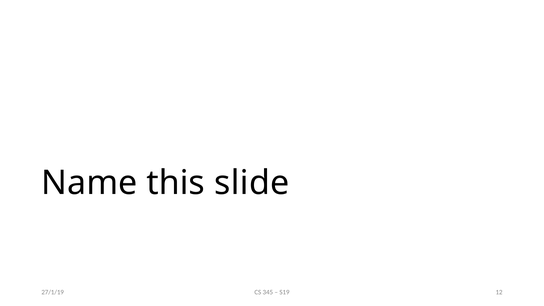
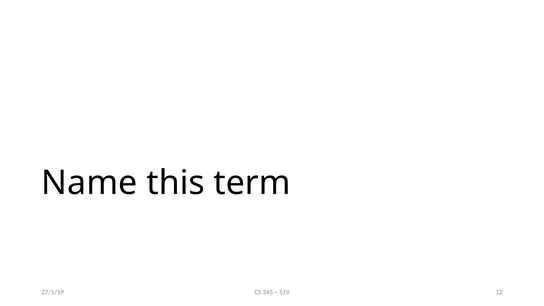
slide: slide -> term (252, 183)
